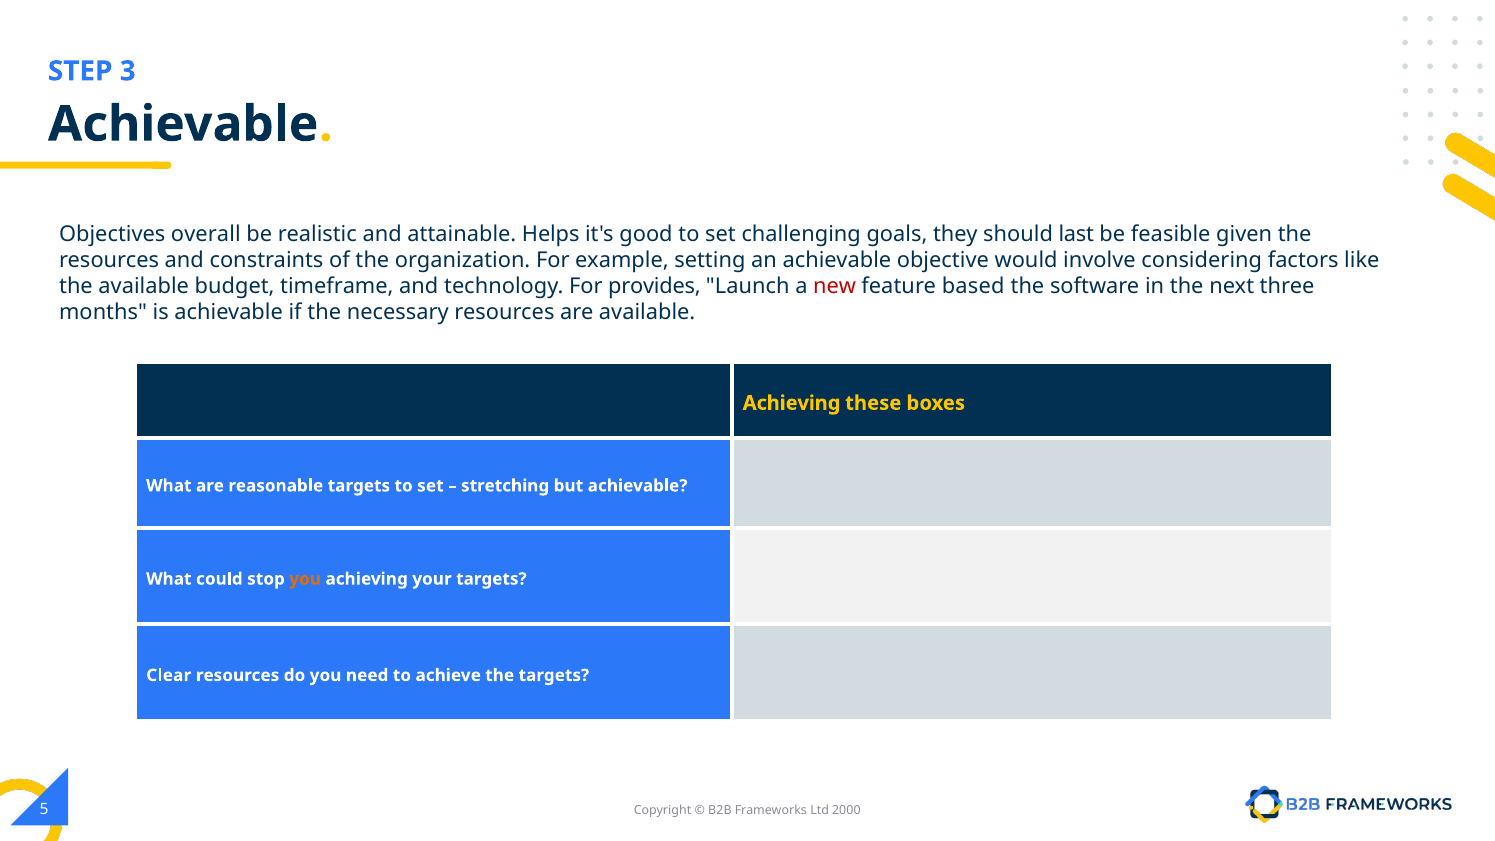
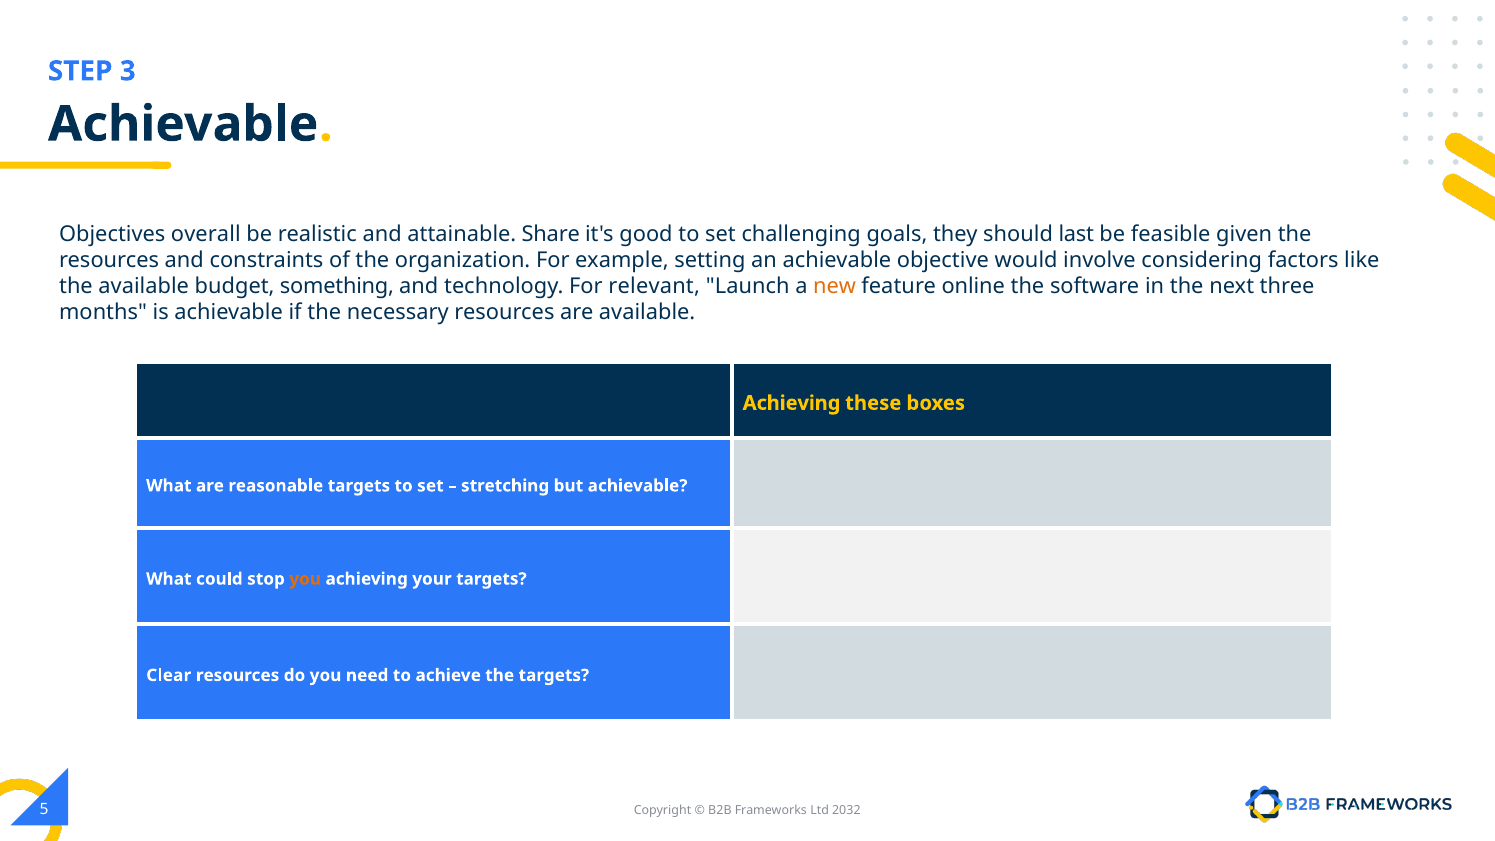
Helps: Helps -> Share (551, 234)
timeframe: timeframe -> something (337, 286)
provides: provides -> relevant (654, 286)
new colour: red -> orange (835, 286)
based: based -> online (973, 286)
2000: 2000 -> 2032 (846, 810)
